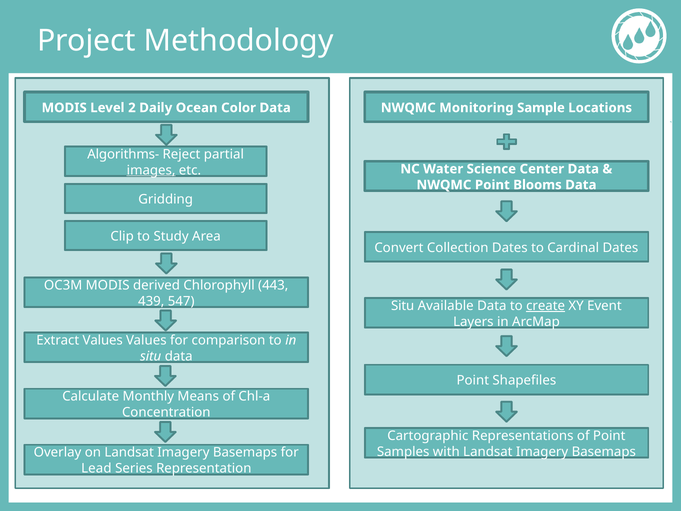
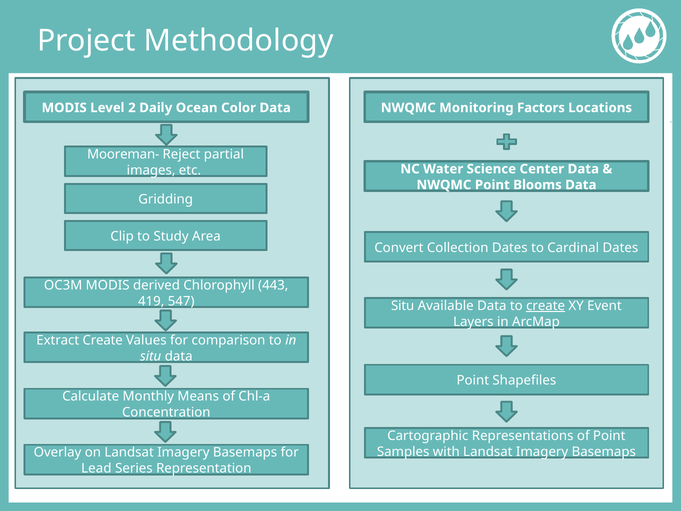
Sample: Sample -> Factors (541, 108)
Algorithms-: Algorithms- -> Mooreman- (123, 154)
images underline: present -> none (151, 170)
439: 439 -> 419 (151, 301)
Extract Values: Values -> Create (103, 340)
